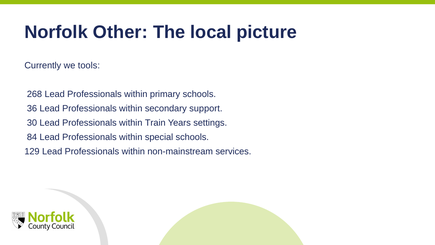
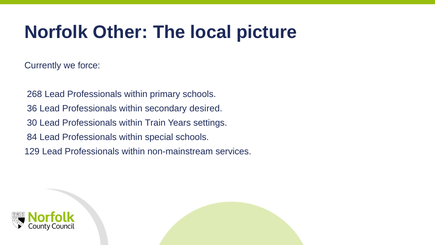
tools: tools -> force (89, 65)
support: support -> desired (206, 108)
